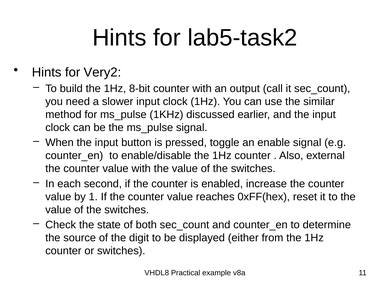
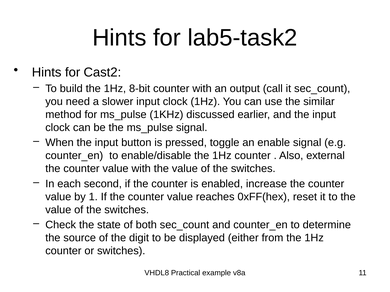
Very2: Very2 -> Cast2 (102, 72)
